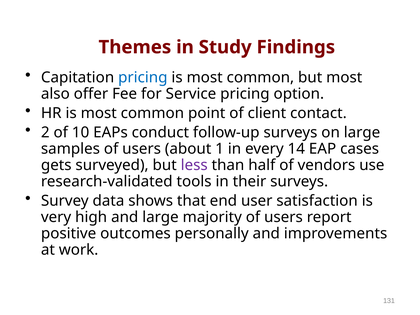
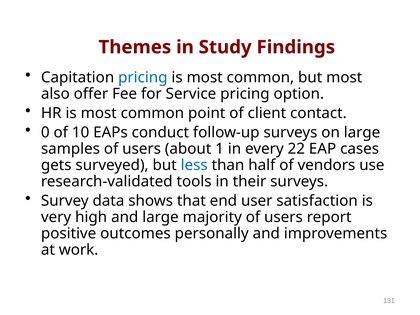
2: 2 -> 0 (45, 132)
14: 14 -> 22 (296, 149)
less colour: purple -> blue (194, 165)
